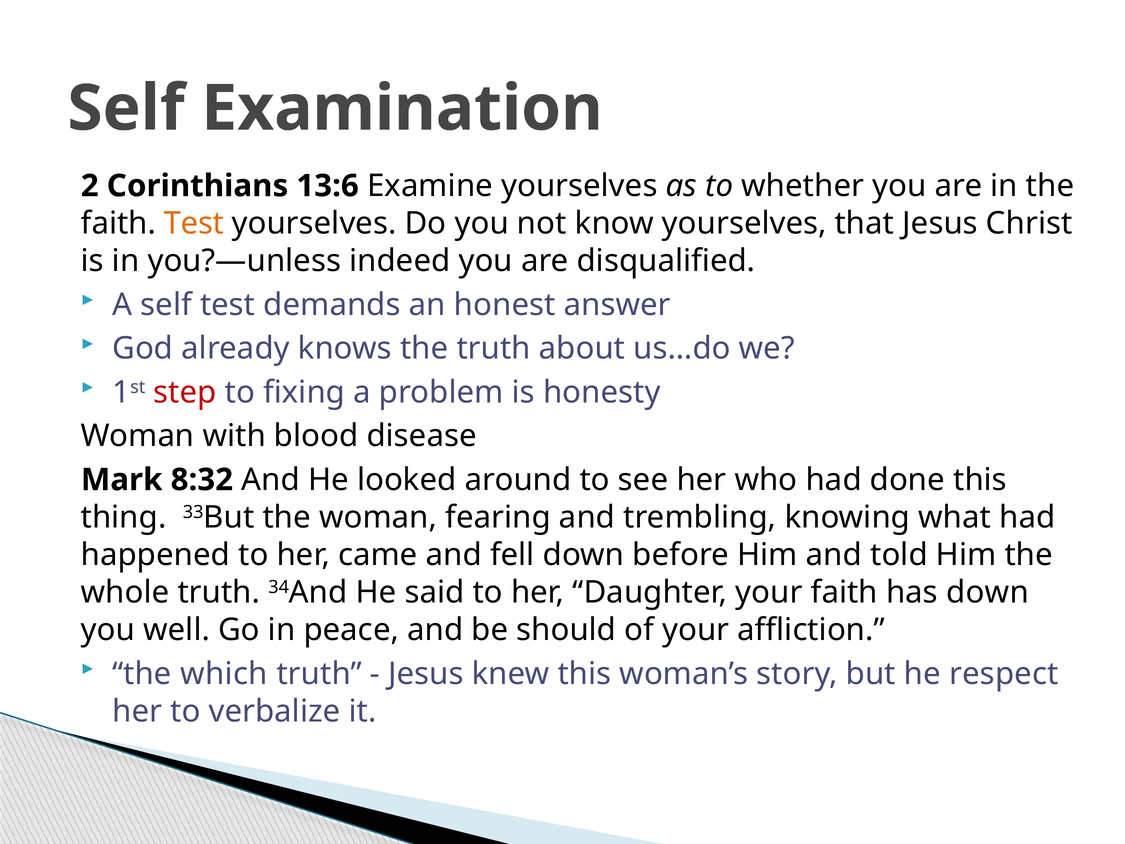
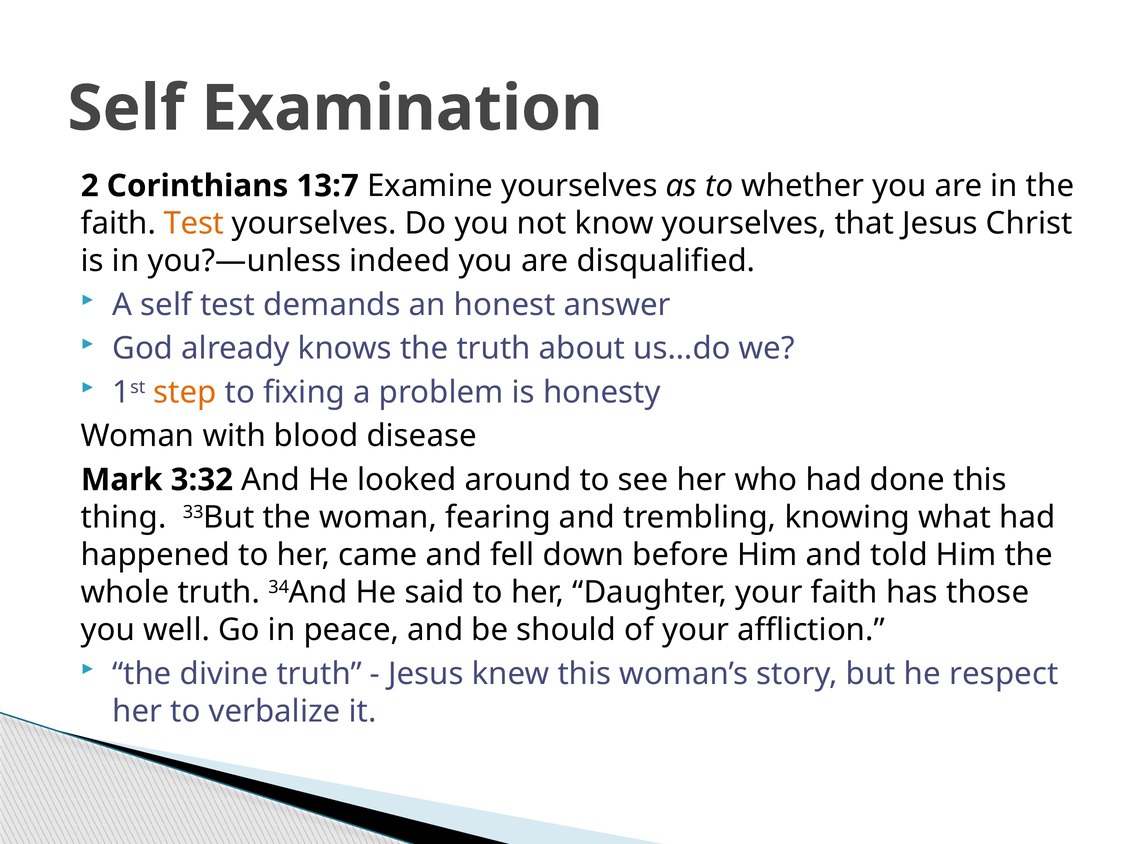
13:6: 13:6 -> 13:7 (328, 186)
step colour: red -> orange (185, 392)
8:32: 8:32 -> 3:32 (202, 480)
has down: down -> those (988, 592)
which: which -> divine (224, 673)
